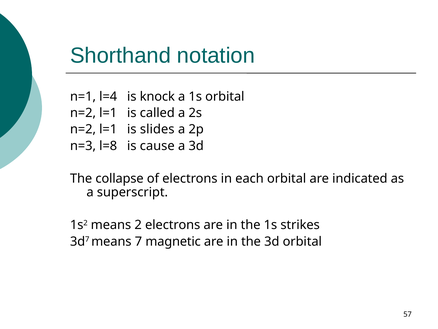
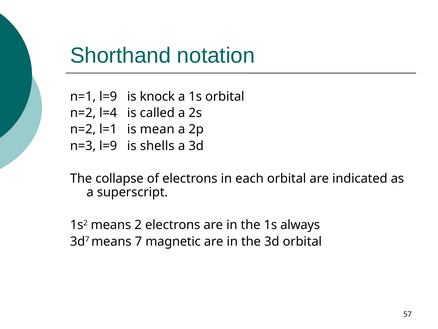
n=1 l=4: l=4 -> l=9 (108, 97)
l=1: l=1 -> l=4 (108, 113)
slides: slides -> mean (157, 129)
n=3 l=8: l=8 -> l=9 (108, 146)
cause: cause -> shells (157, 146)
strikes: strikes -> always (300, 225)
